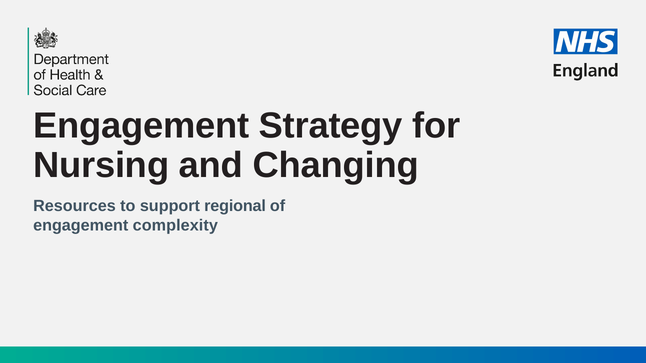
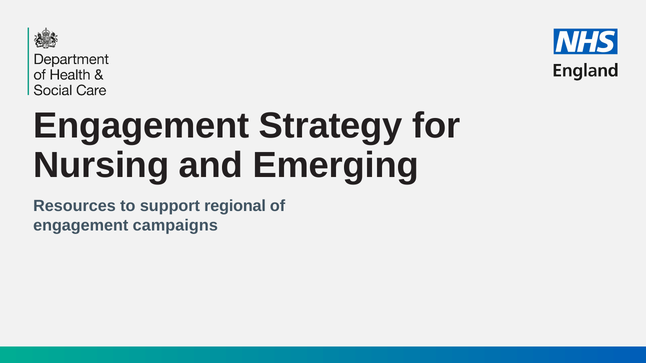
Changing: Changing -> Emerging (336, 165)
complexity: complexity -> campaigns (175, 226)
